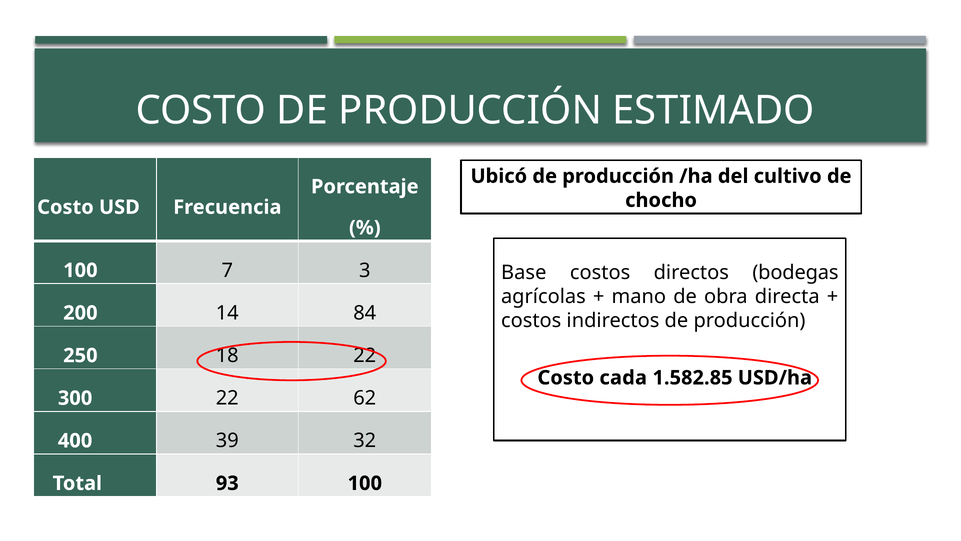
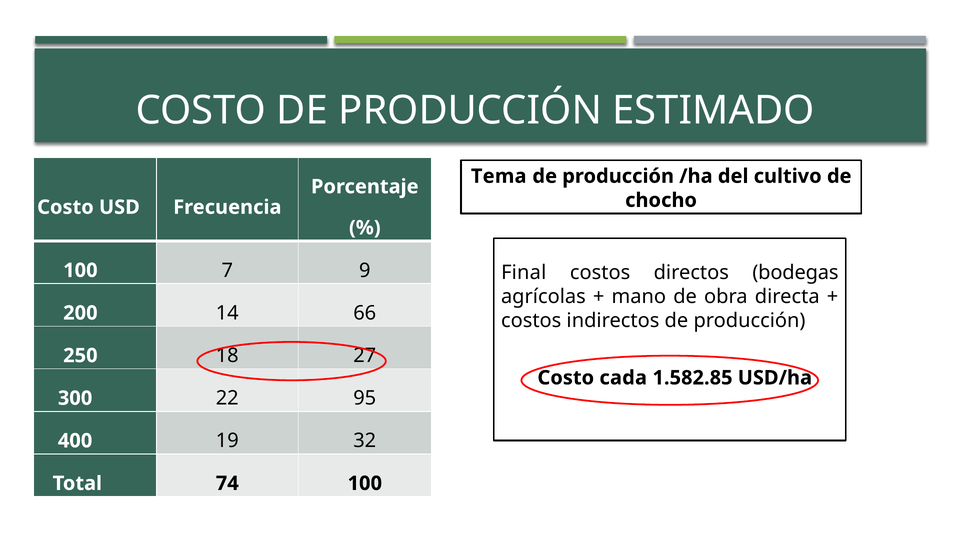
Ubicó: Ubicó -> Tema (499, 176)
3: 3 -> 9 (365, 270)
Base: Base -> Final (524, 272)
84: 84 -> 66 (365, 313)
18 22: 22 -> 27 (365, 355)
62: 62 -> 95 (365, 398)
39: 39 -> 19 (227, 440)
93: 93 -> 74 (227, 483)
